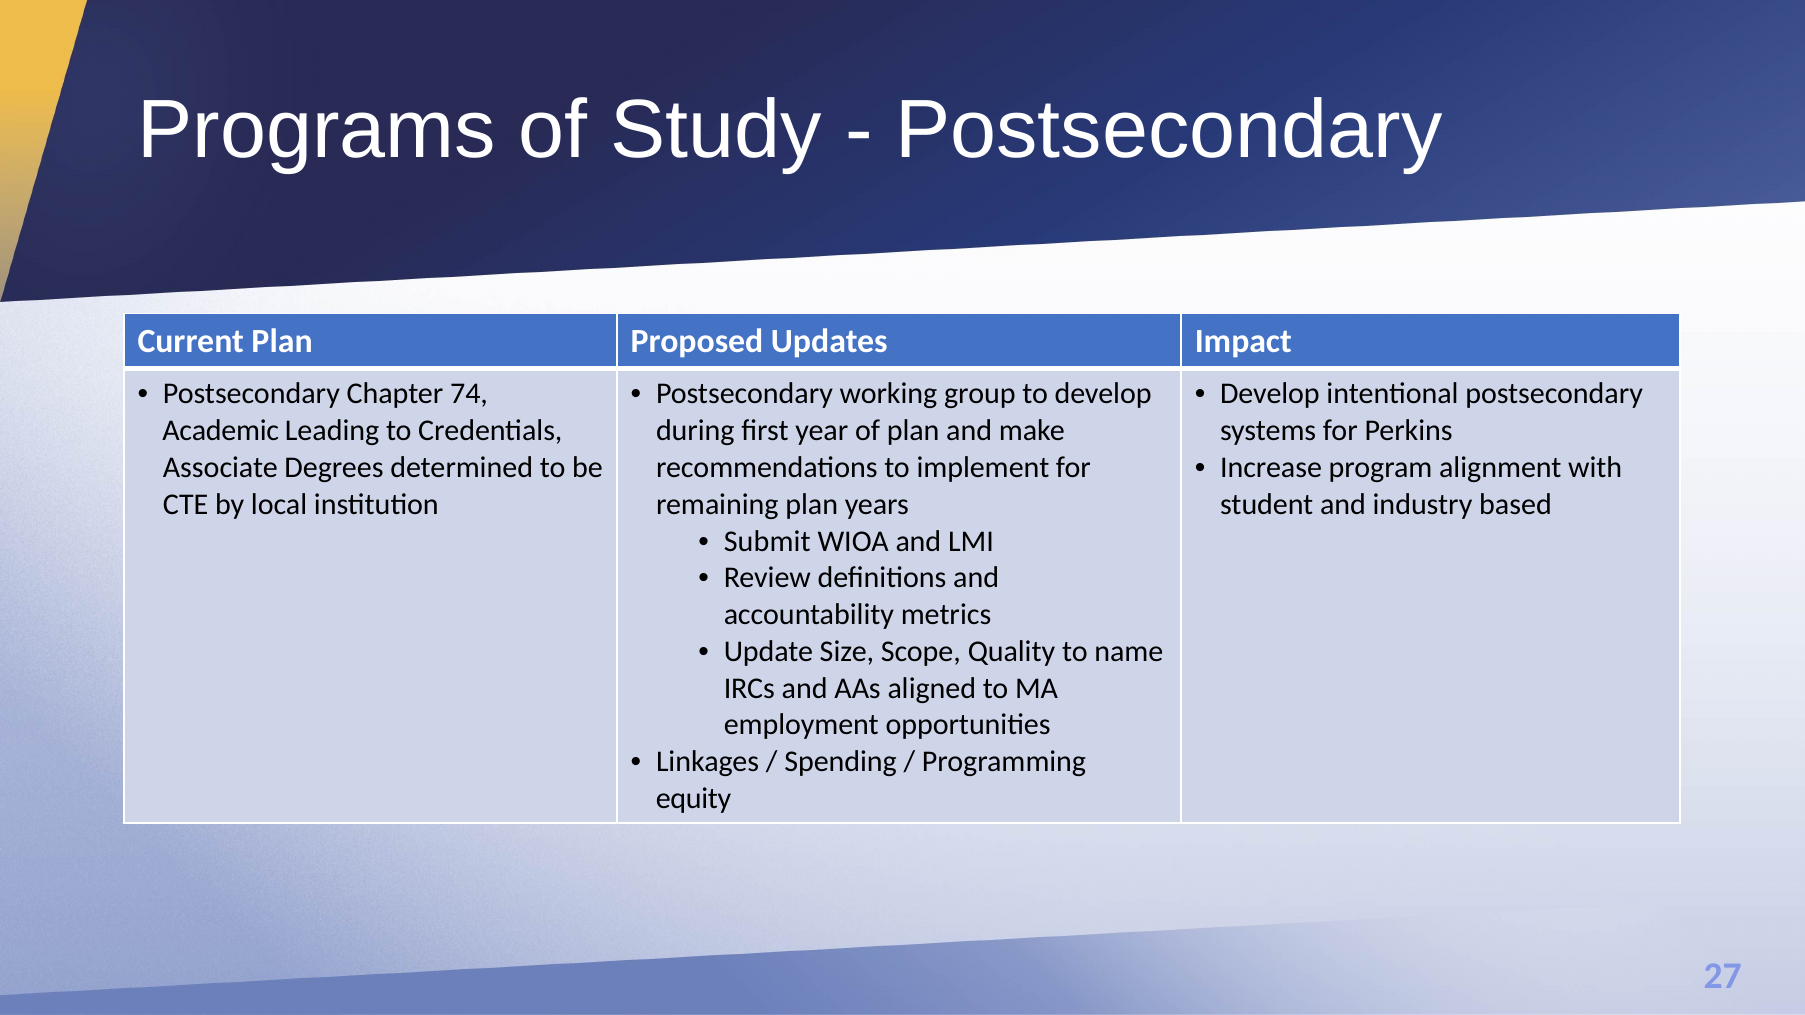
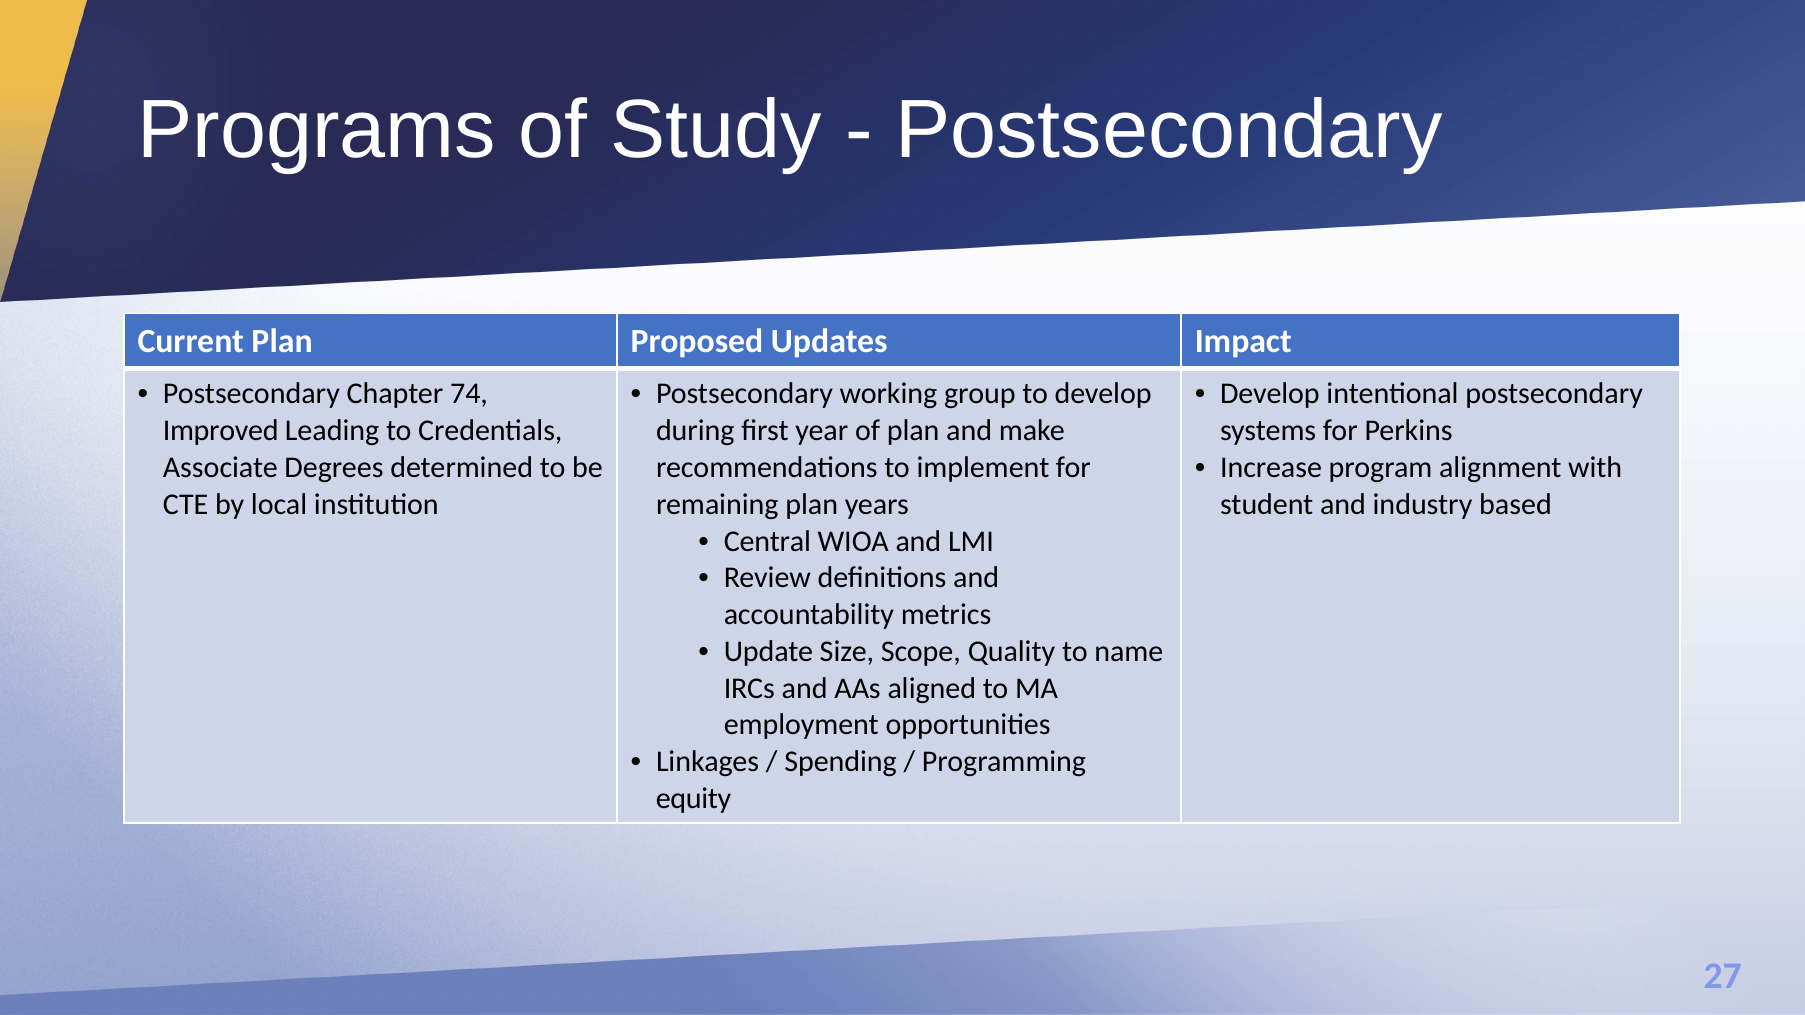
Academic: Academic -> Improved (221, 431)
Submit: Submit -> Central (767, 541)
